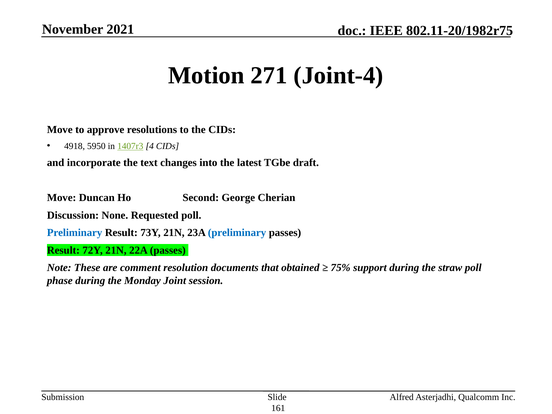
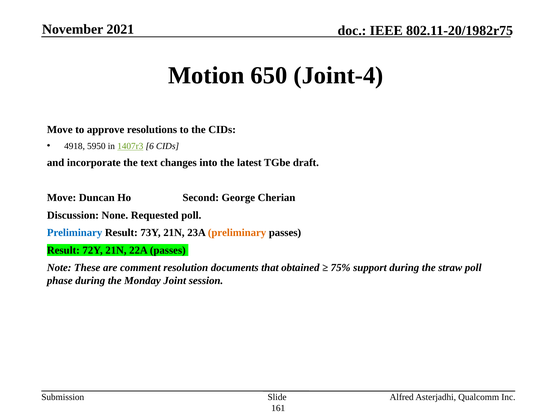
271: 271 -> 650 (269, 75)
4: 4 -> 6 (150, 146)
preliminary colour: blue -> orange (237, 233)
